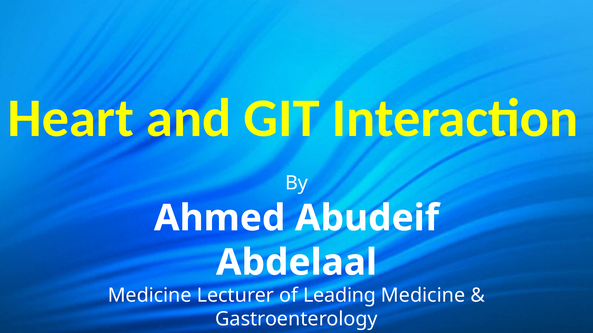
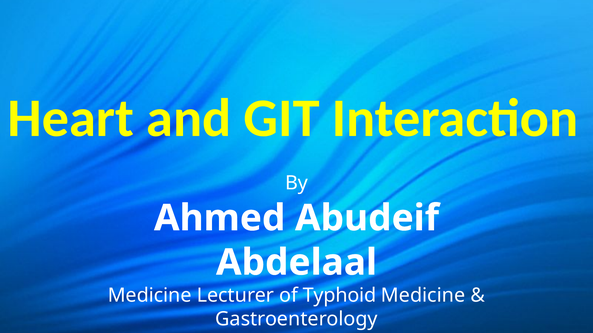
Leading: Leading -> Typhoid (340, 296)
